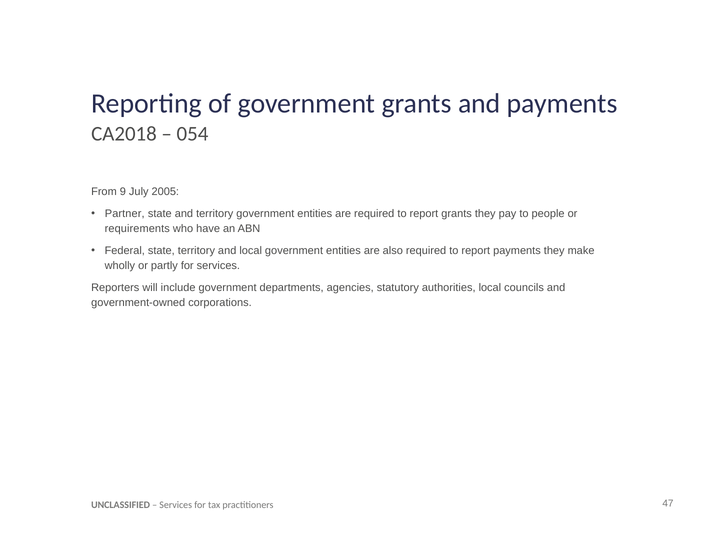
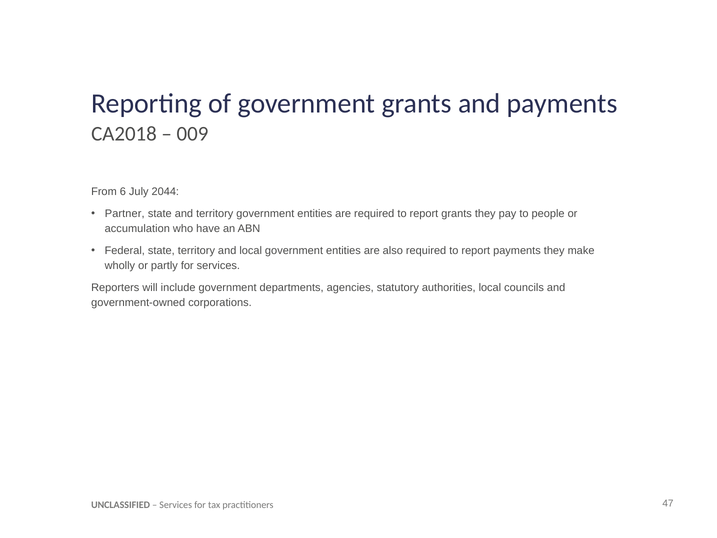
054: 054 -> 009 (193, 134)
9: 9 -> 6 (123, 192)
2005: 2005 -> 2044 (165, 192)
requirements: requirements -> accumulation (137, 229)
